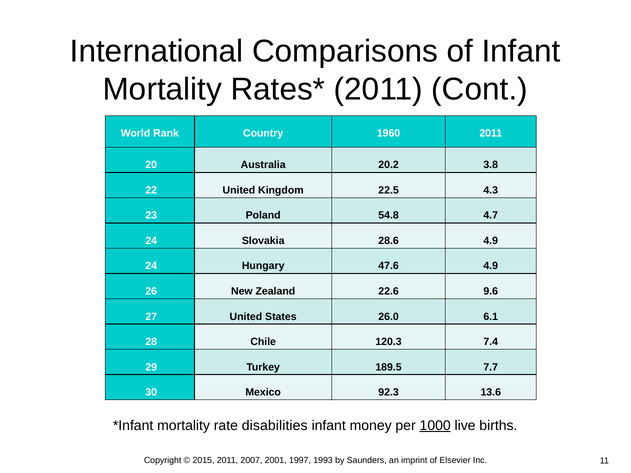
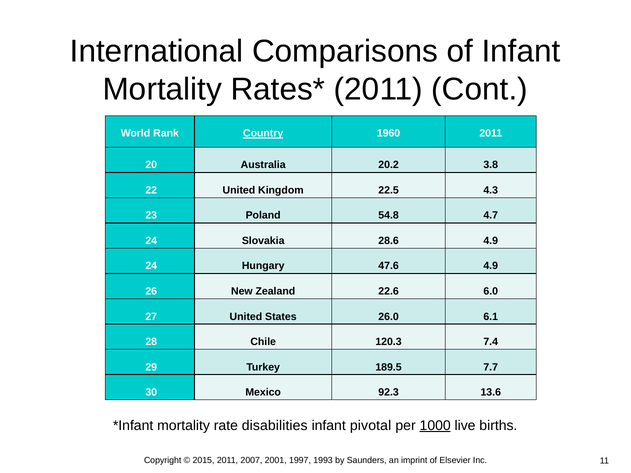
Country underline: none -> present (263, 134)
9.6: 9.6 -> 6.0 (491, 291)
money: money -> pivotal (371, 426)
